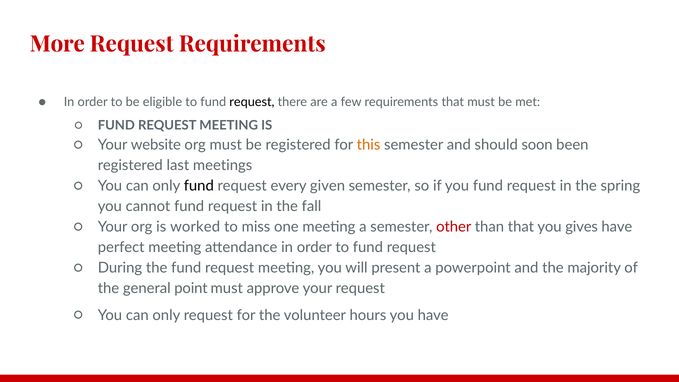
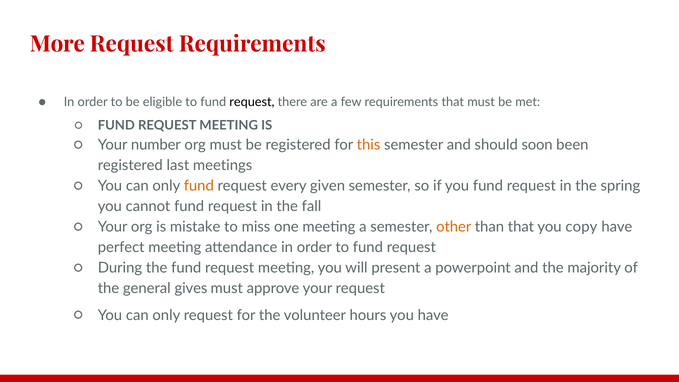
website: website -> number (156, 145)
fund colour: black -> orange (199, 186)
worked: worked -> mistake (195, 227)
other colour: red -> orange (454, 227)
gives: gives -> copy (581, 227)
point: point -> gives (191, 288)
